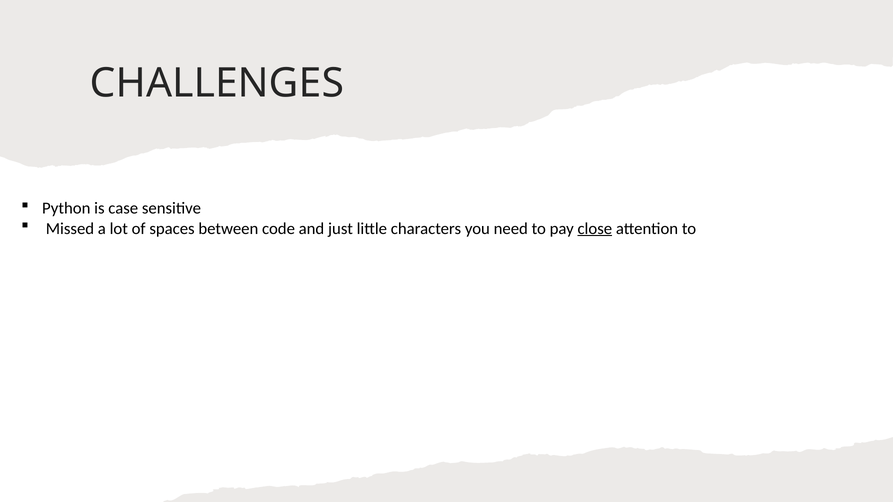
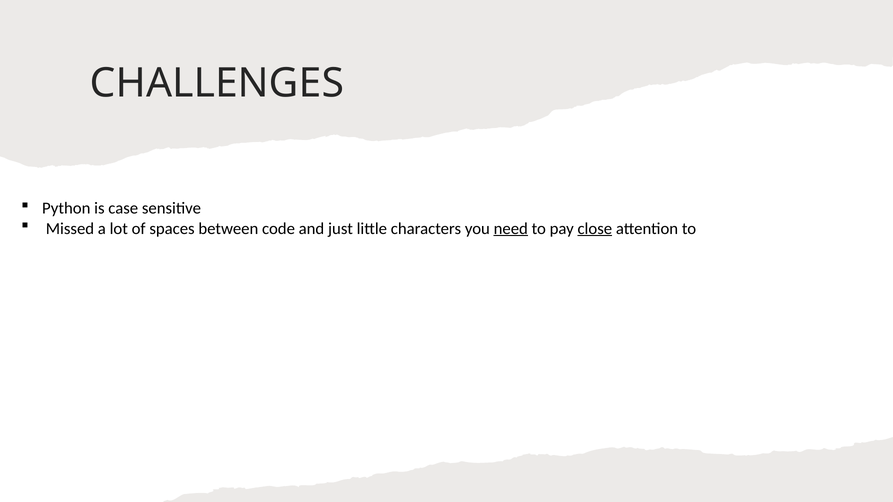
need underline: none -> present (511, 229)
